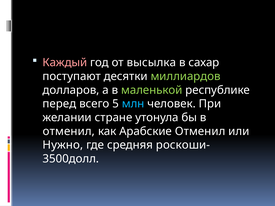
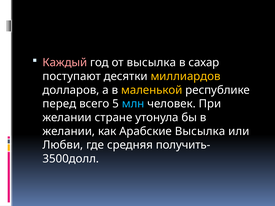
миллиардов colour: light green -> yellow (186, 76)
маленькой colour: light green -> yellow (152, 90)
отменил: отменил -> желании (69, 131)
Арабские Отменил: Отменил -> Высылка (200, 131)
Нужно: Нужно -> Любви (63, 145)
роскоши-: роскоши- -> получить- (183, 145)
